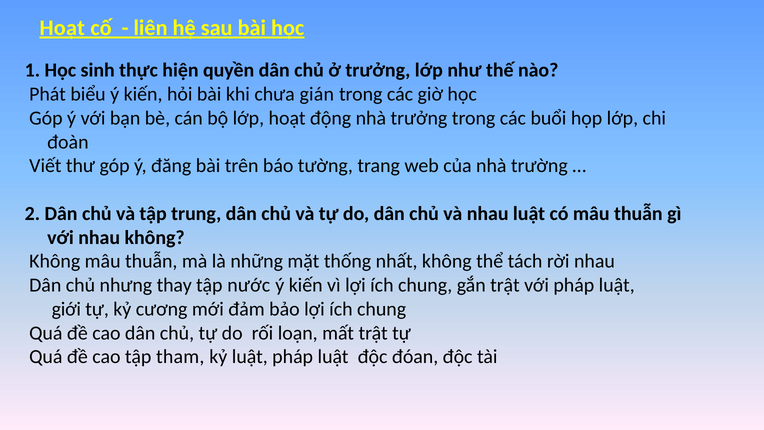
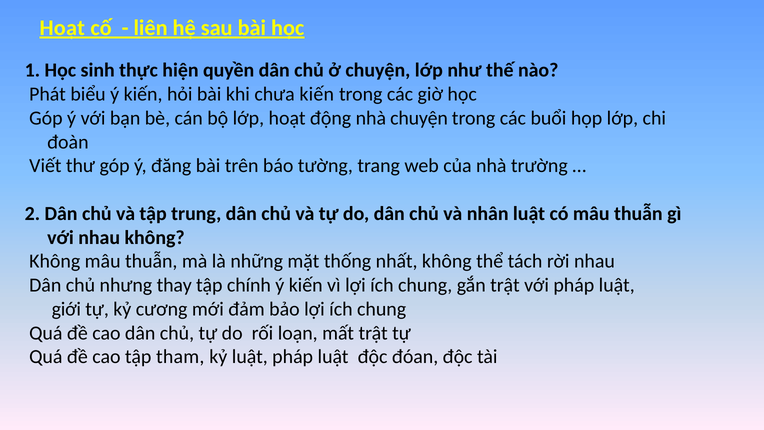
ở trưởng: trưởng -> chuyện (378, 70)
chưa gián: gián -> kiến (317, 94)
nhà trưởng: trưởng -> chuyện (419, 118)
và nhau: nhau -> nhân (488, 214)
nước: nước -> chính (249, 285)
